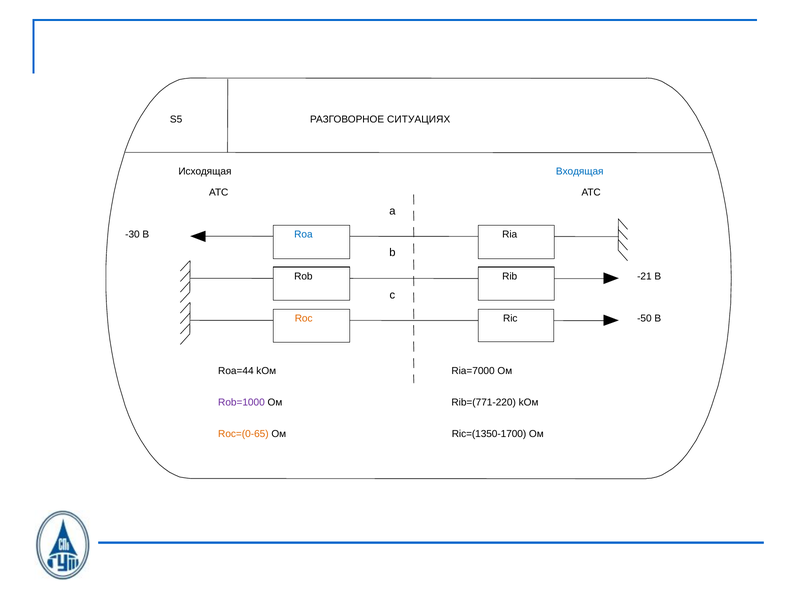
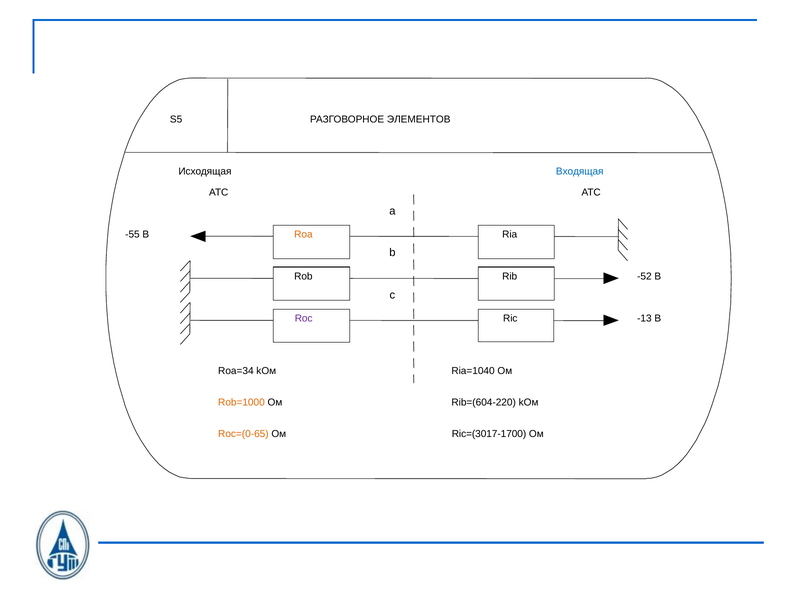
СИТУАЦИЯХ: СИТУАЦИЯХ -> ЭЛЕМЕНТОВ (419, 119)
-30: -30 -> -55 (132, 235)
Roa colour: blue -> orange (303, 235)
-21: -21 -> -52 (644, 277)
Roc colour: orange -> purple (304, 318)
-50: -50 -> -13 (644, 318)
Roa=44: Roa=44 -> Roa=34 (236, 371)
Ria=7000: Ria=7000 -> Ria=1040 (473, 371)
Rob=1000 colour: purple -> orange (241, 402)
Rib=(771-220: Rib=(771-220 -> Rib=(604-220 (484, 402)
Ric=(1350-1700: Ric=(1350-1700 -> Ric=(3017-1700 (489, 434)
